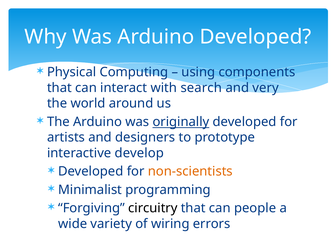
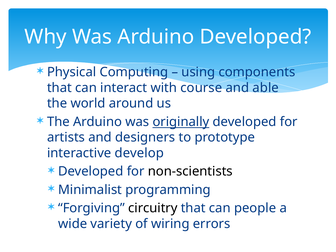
search: search -> course (201, 88)
very: very -> able (266, 88)
non-scientists colour: orange -> black (190, 171)
